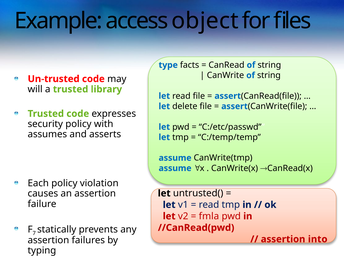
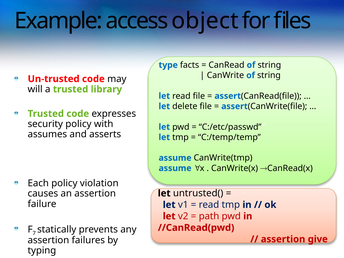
fmla: fmla -> path (209, 216)
into: into -> give (318, 239)
